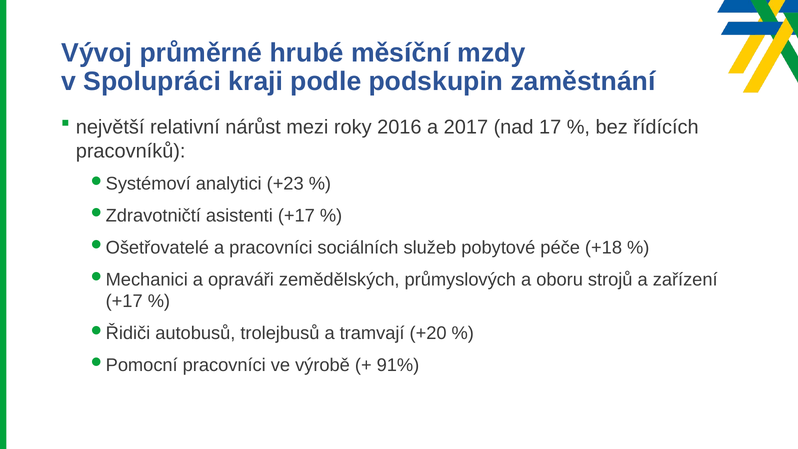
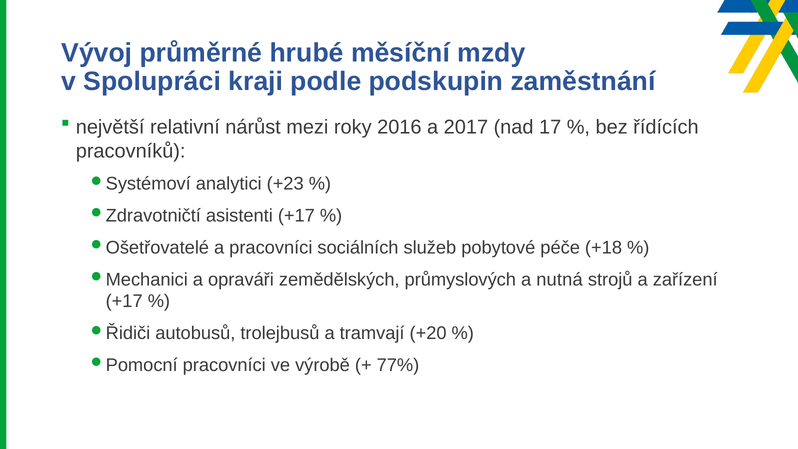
oboru: oboru -> nutná (559, 279)
91%: 91% -> 77% (398, 365)
